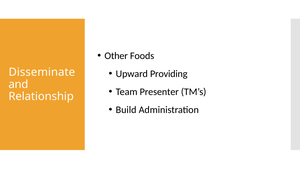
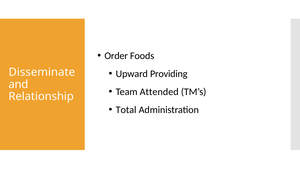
Other: Other -> Order (116, 56)
Presenter: Presenter -> Attended (159, 92)
Build: Build -> Total (126, 110)
